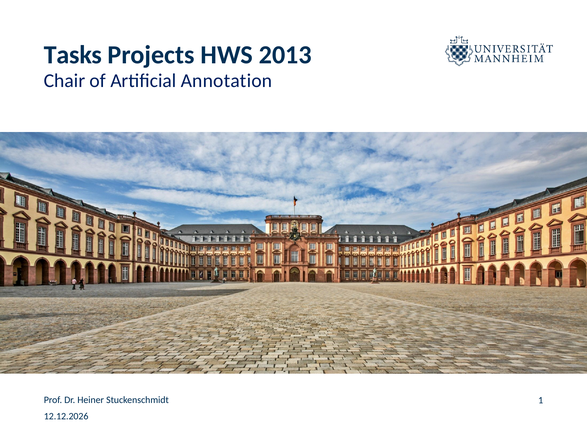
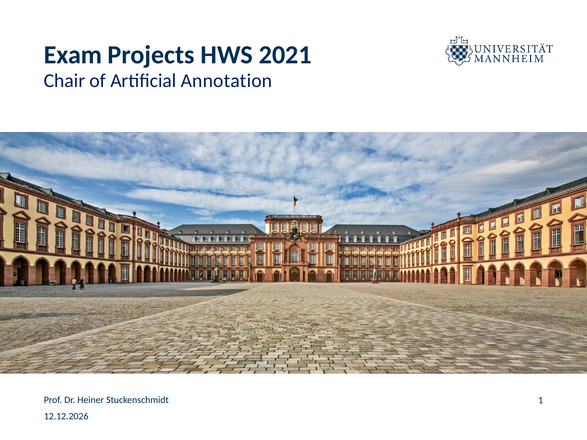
Tasks: Tasks -> Exam (73, 55)
2013: 2013 -> 2021 (285, 55)
